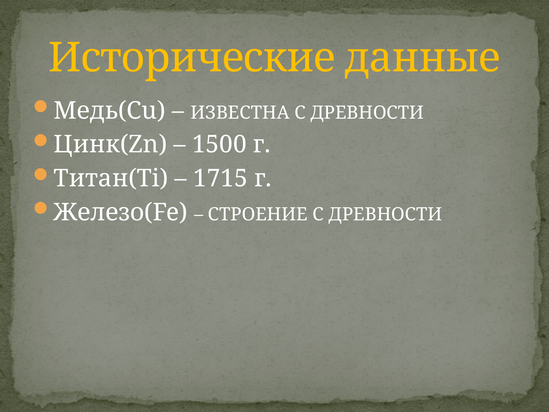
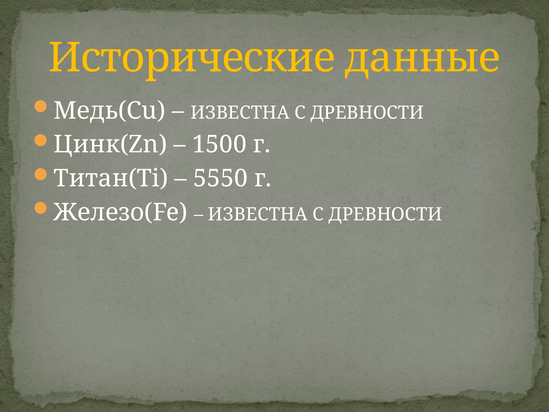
1715: 1715 -> 5550 (220, 178)
СТРОЕНИЕ: СТРОЕНИЕ -> ИЗВЕСТНА (258, 214)
